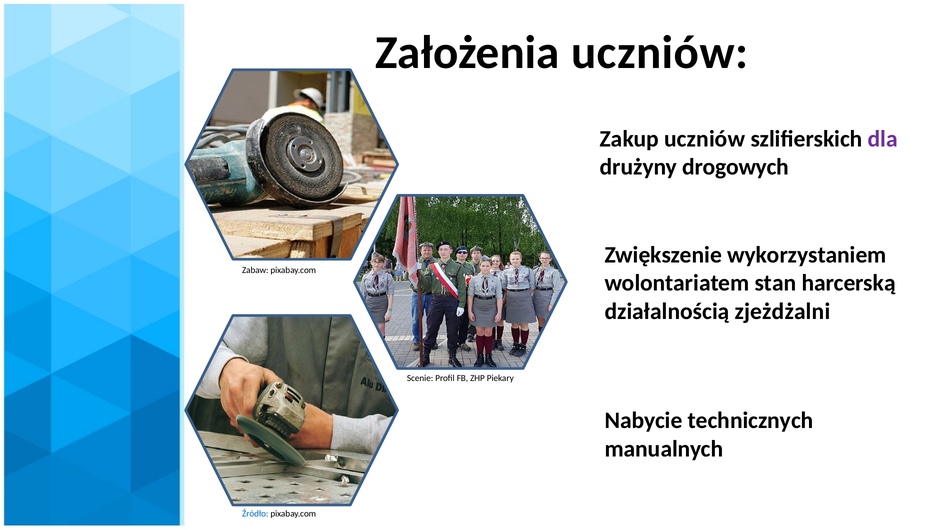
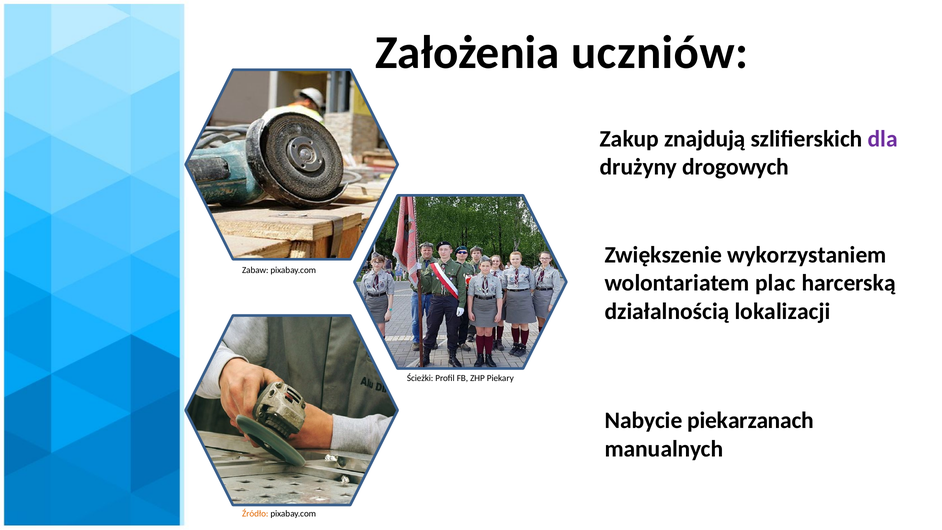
Zakup uczniów: uczniów -> znajdują (705, 139)
stan: stan -> plac (775, 283)
zjeżdżalni: zjeżdżalni -> lokalizacji (783, 311)
Scenie: Scenie -> Ścieżki (420, 378)
technicznych: technicznych -> piekarzanach (751, 421)
Źródło colour: blue -> orange (255, 514)
